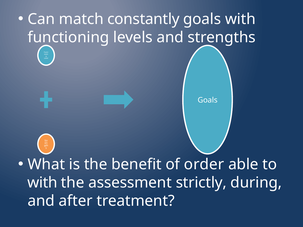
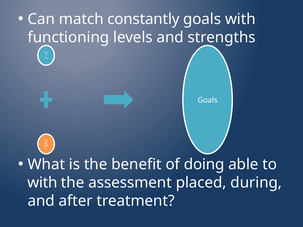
order: order -> doing (204, 165)
strictly: strictly -> placed (201, 183)
